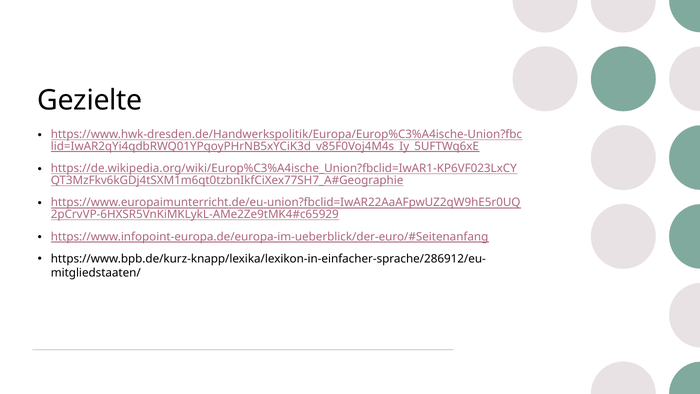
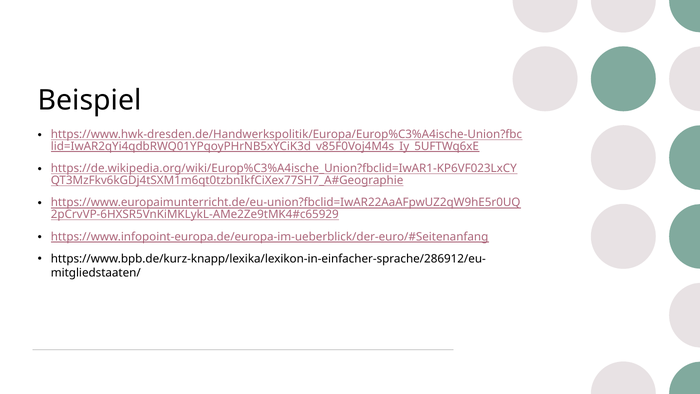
Gezielte: Gezielte -> Beispiel (90, 100)
